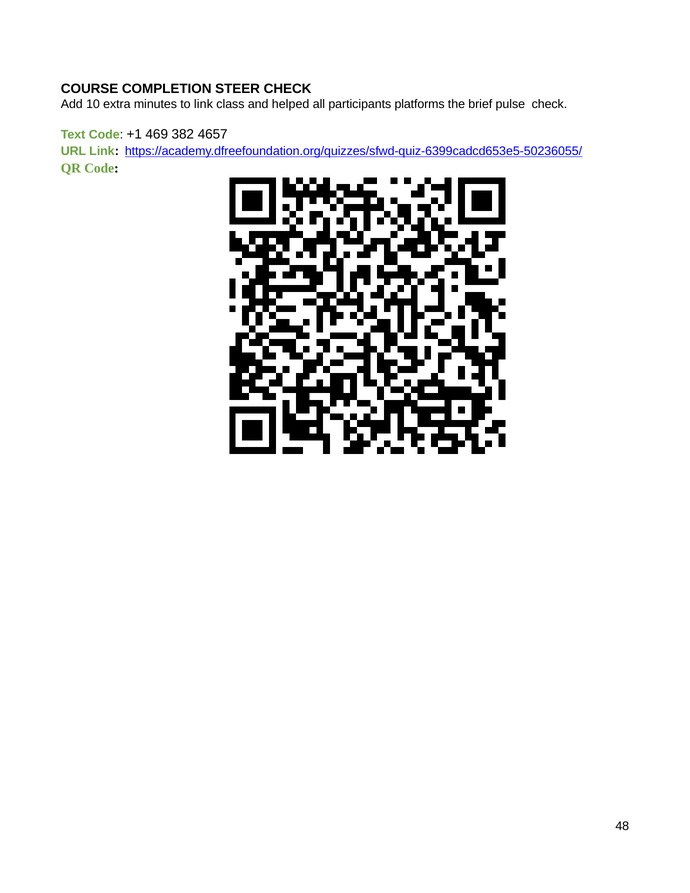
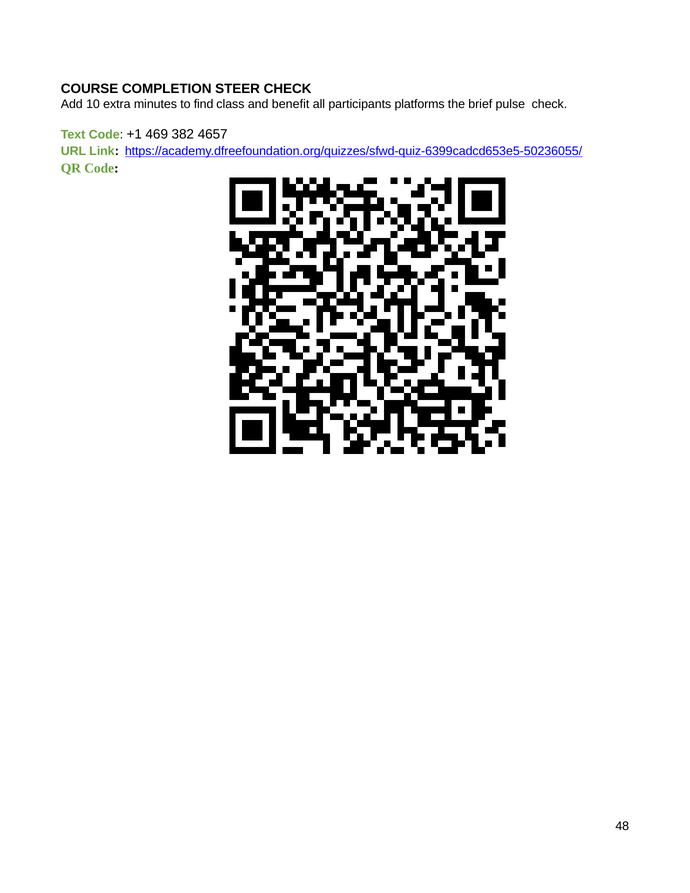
to link: link -> find (204, 104)
helped: helped -> benefit (291, 104)
